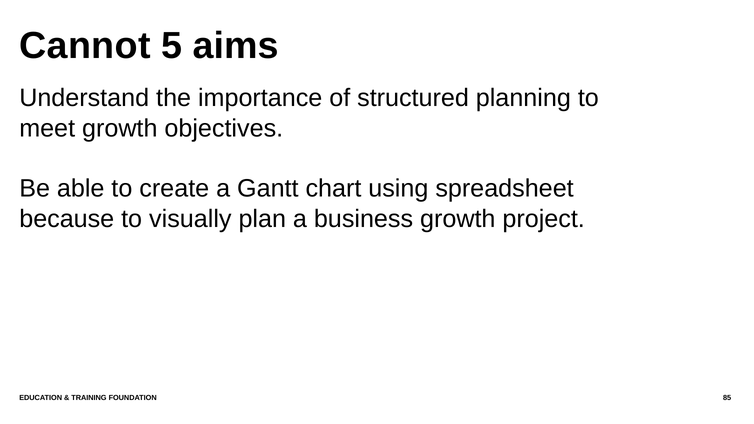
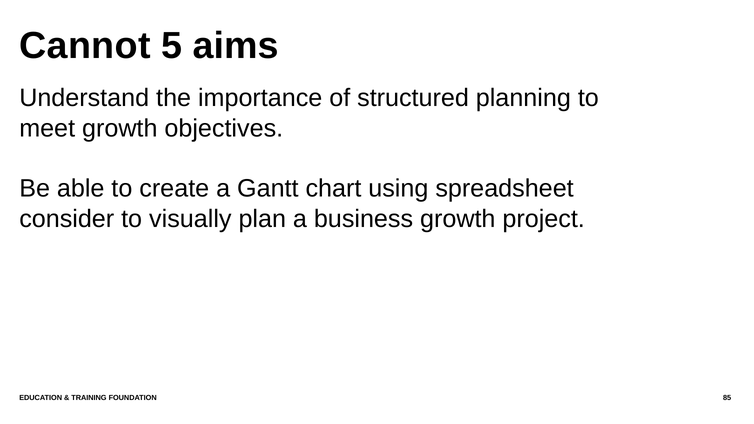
because: because -> consider (67, 219)
